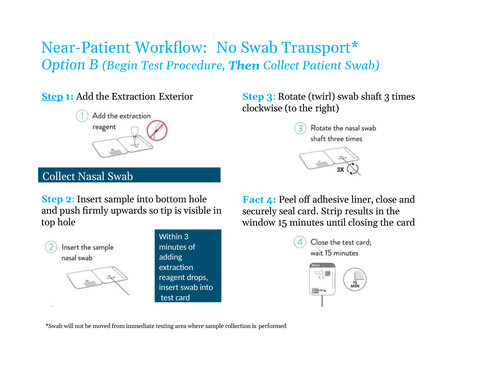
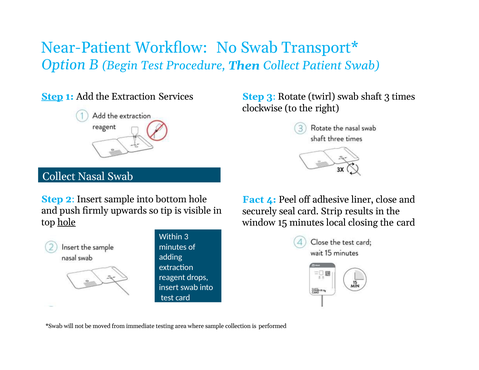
Exterior: Exterior -> Services (176, 97)
hole underline: none -> present (67, 222)
until: until -> local (336, 223)
